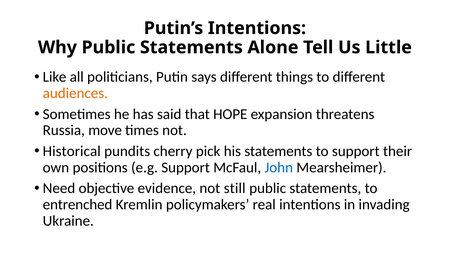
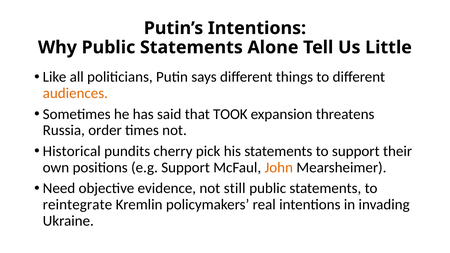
HOPE: HOPE -> TOOK (230, 114)
move: move -> order (105, 130)
John colour: blue -> orange (279, 168)
entrenched: entrenched -> reintegrate (77, 205)
